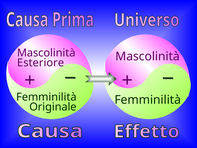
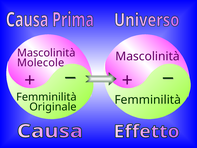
Esteriore: Esteriore -> Molecole (41, 63)
